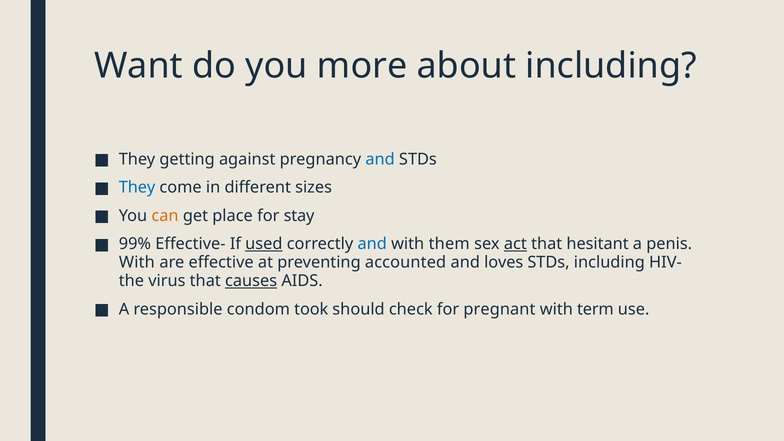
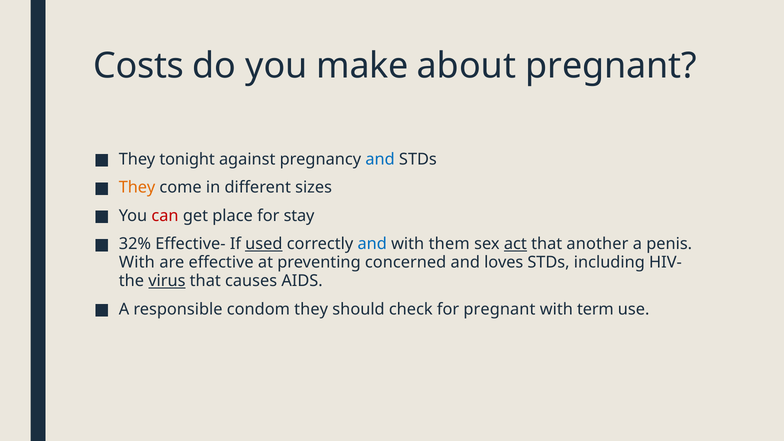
Want: Want -> Costs (139, 66)
more: more -> make (362, 66)
about including: including -> pregnant (611, 66)
getting: getting -> tonight (187, 159)
They colour: blue -> orange (137, 188)
can colour: orange -> red (165, 216)
99%: 99% -> 32% (135, 244)
hesitant: hesitant -> another (597, 244)
accounted: accounted -> concerned (406, 262)
virus underline: none -> present (167, 281)
causes underline: present -> none (251, 281)
condom took: took -> they (311, 309)
